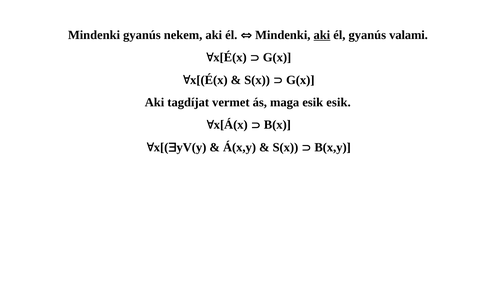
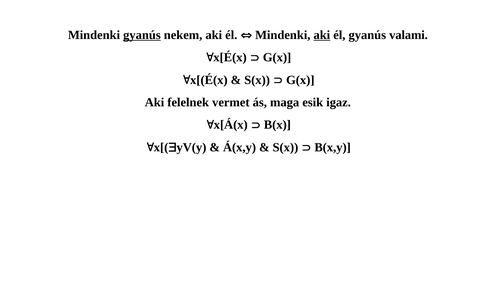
gyanús underline: none -> present (142, 35)
tagdíjat: tagdíjat -> felelnek (188, 102)
esik esik: esik -> igaz (339, 102)
